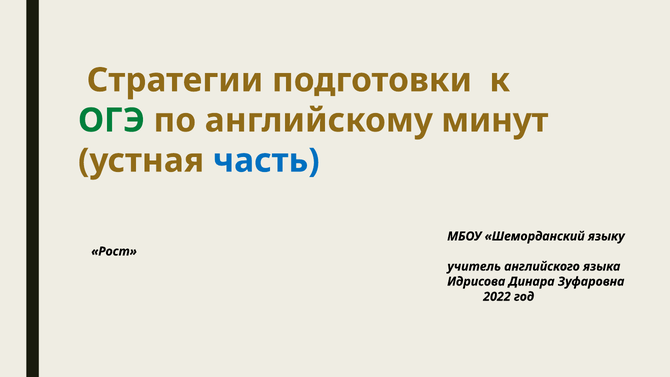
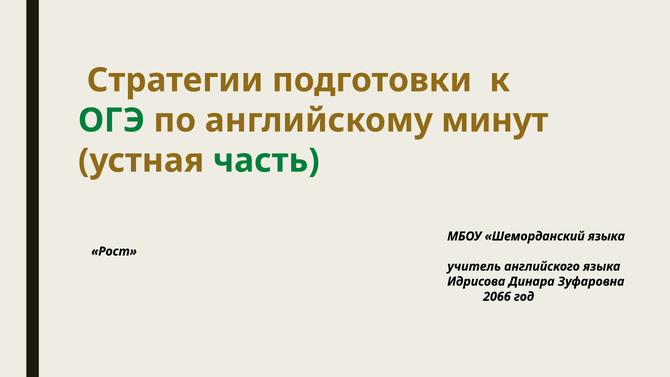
часть colour: blue -> green (266, 161)
Шеморданский языку: языку -> языка (606, 236)
2022: 2022 -> 2066 (497, 297)
